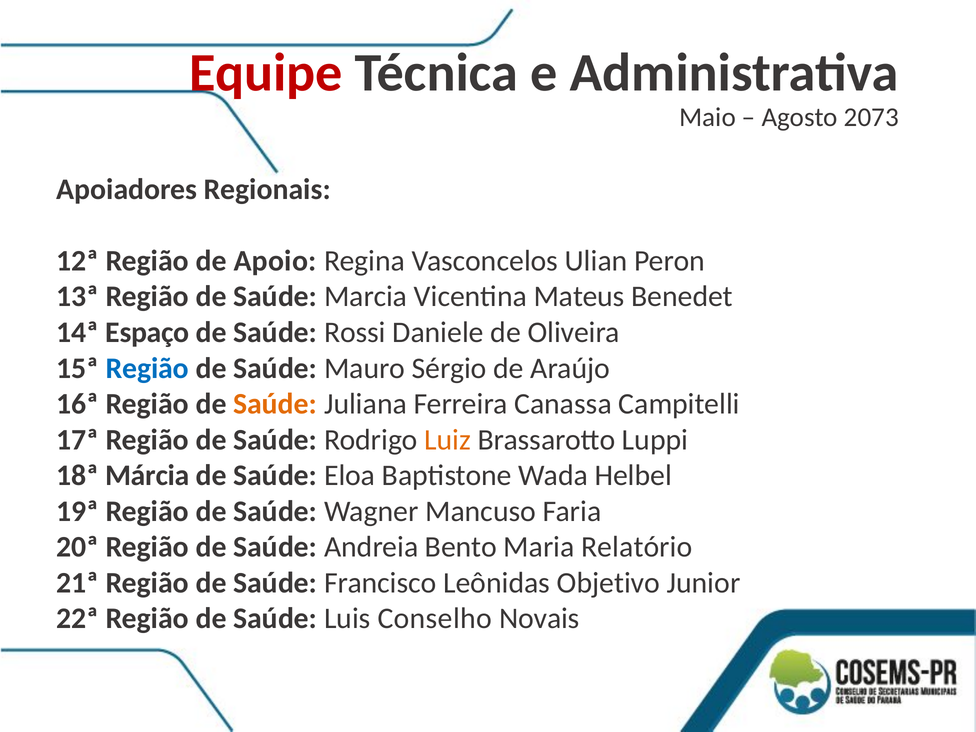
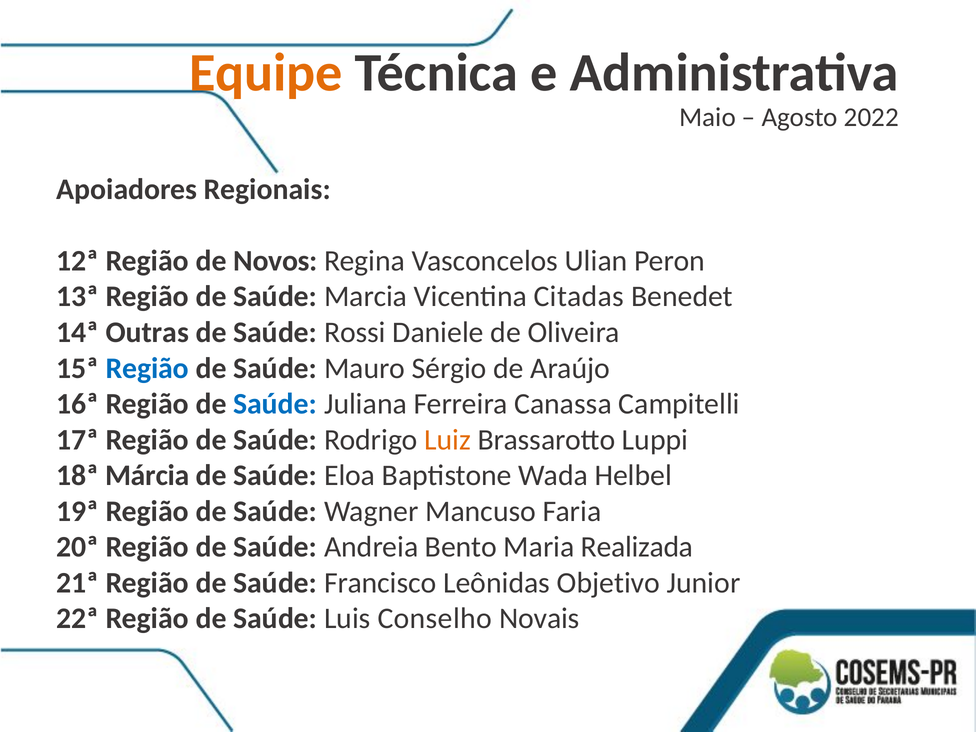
Equipe colour: red -> orange (266, 73)
2073: 2073 -> 2022 (871, 117)
Apoio: Apoio -> Novos (275, 261)
Mateus: Mateus -> Citadas (579, 297)
Espaço: Espaço -> Outras (147, 332)
Saúde colour: orange -> blue (275, 404)
Relatório: Relatório -> Realizada (637, 547)
